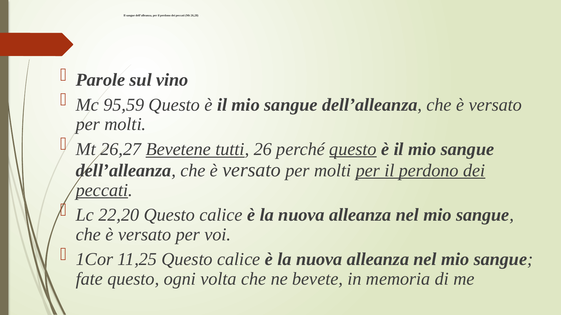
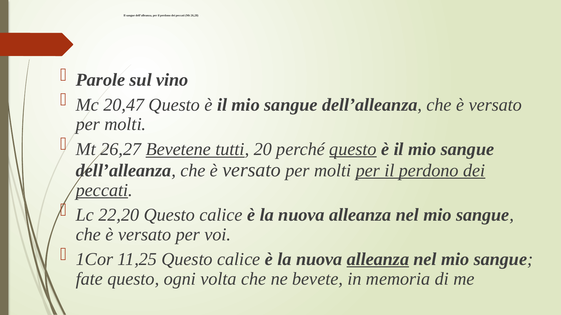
95,59: 95,59 -> 20,47 (124, 105)
26: 26 -> 20 (263, 149)
alleanza underline: none -> present (378, 260)
